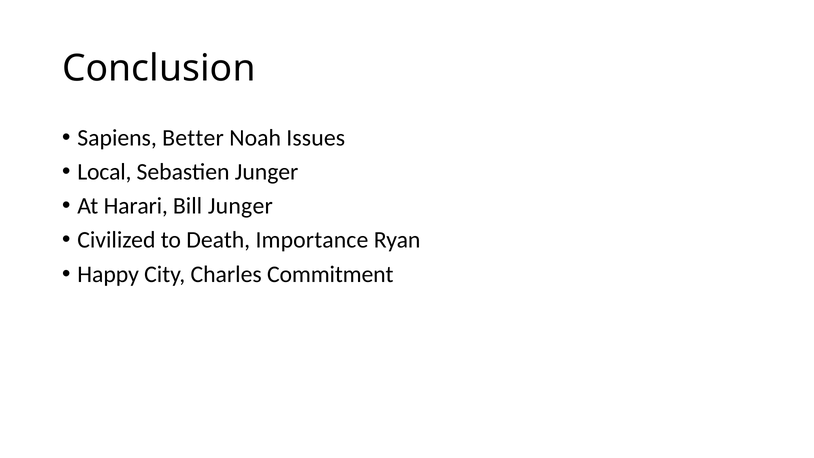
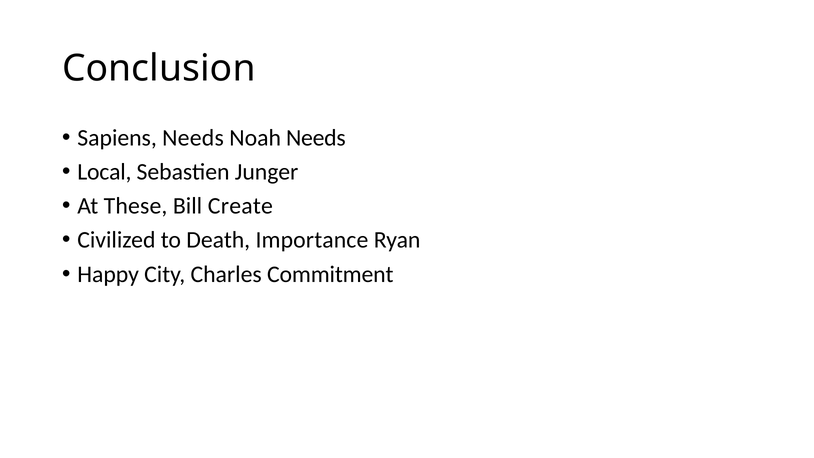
Sapiens Better: Better -> Needs (193, 138)
Noah Issues: Issues -> Needs (316, 138)
Harari: Harari -> These (136, 206)
Bill Junger: Junger -> Create (240, 206)
